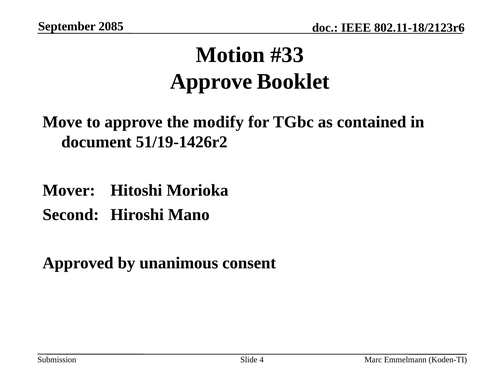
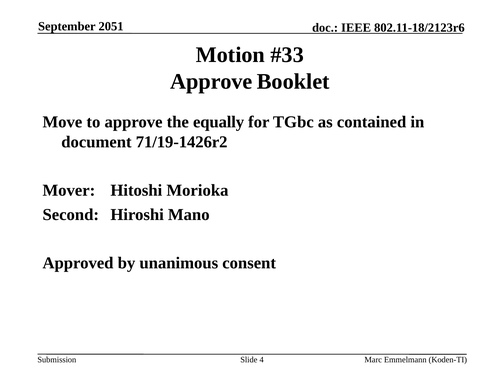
2085: 2085 -> 2051 (111, 27)
modify: modify -> equally (219, 122)
51/19-1426r2: 51/19-1426r2 -> 71/19-1426r2 (182, 142)
